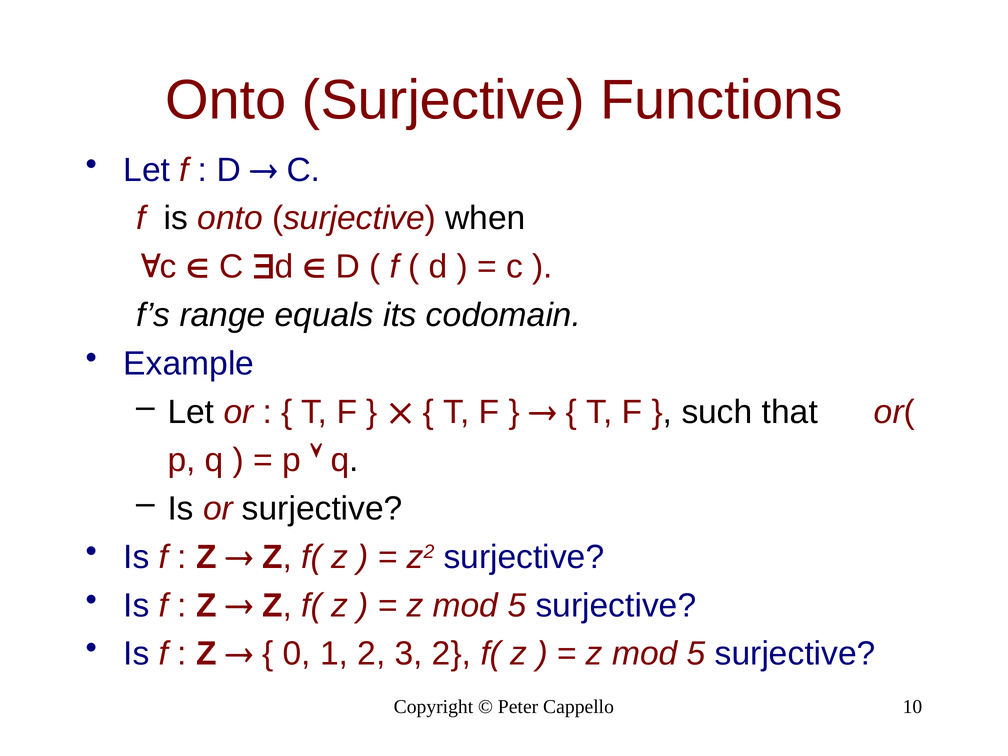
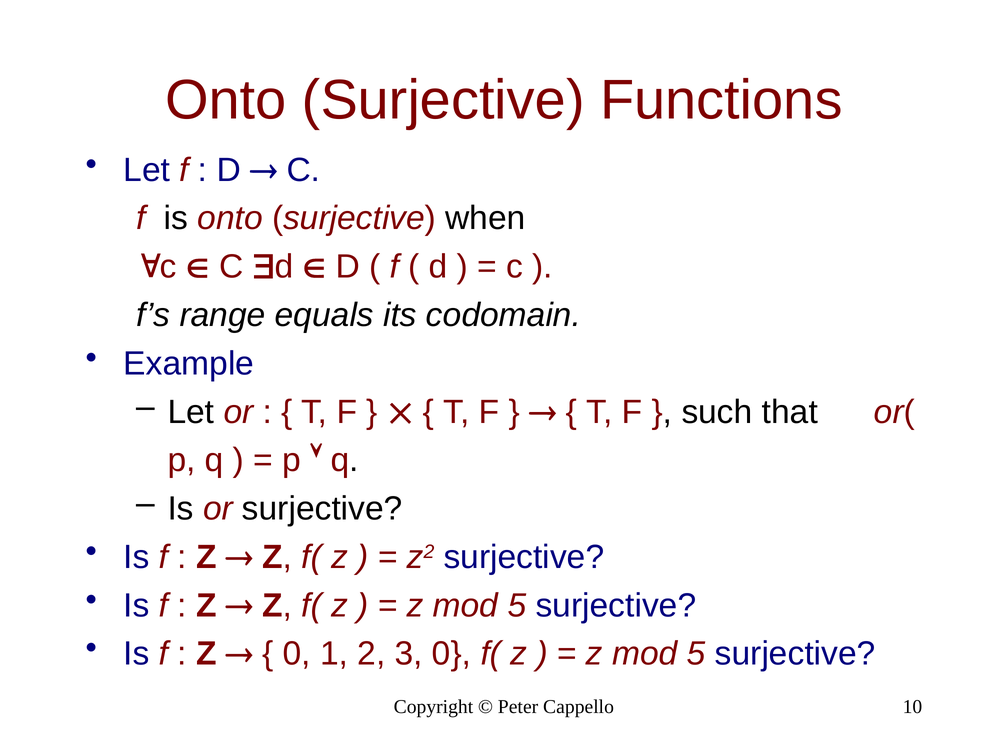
3 2: 2 -> 0 (452, 654)
